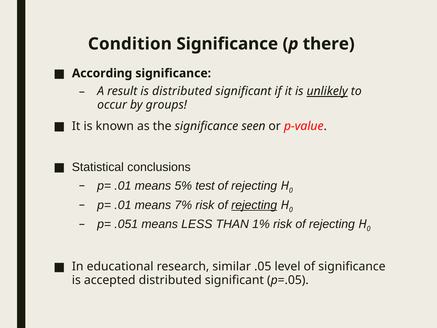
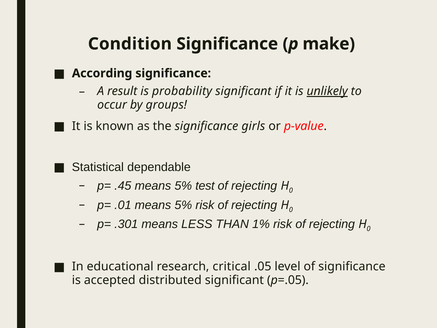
there: there -> make (329, 44)
is distributed: distributed -> probability (182, 91)
seen: seen -> girls (253, 126)
conclusions: conclusions -> dependable (159, 167)
.01: .01 -> .45 (123, 186)
.01 means 7%: 7% -> 5% (183, 205)
rejecting underline: present -> none (254, 205)
.051: .051 -> .301 (126, 224)
similar: similar -> critical (232, 266)
